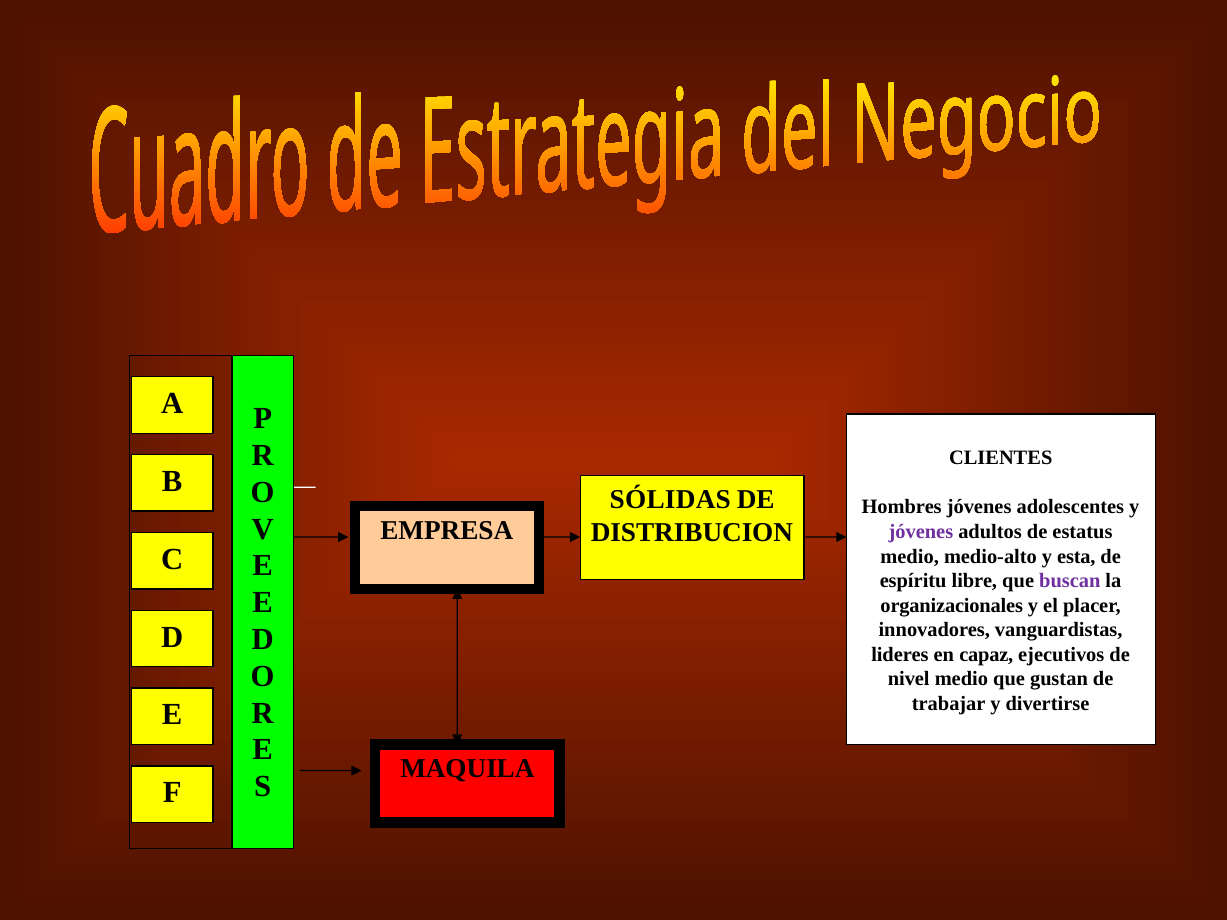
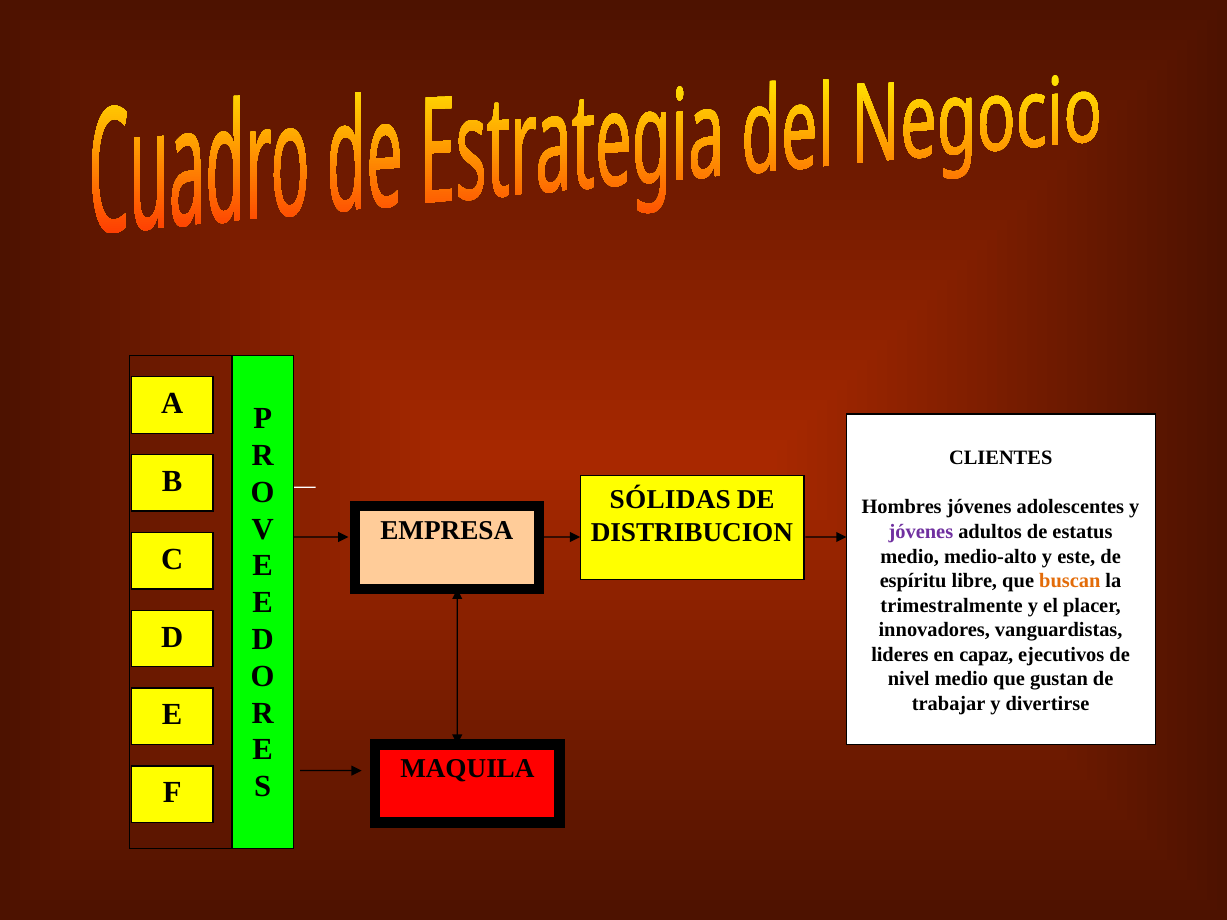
esta: esta -> este (1076, 556)
buscan colour: purple -> orange (1070, 581)
organizacionales: organizacionales -> trimestralmente (952, 606)
